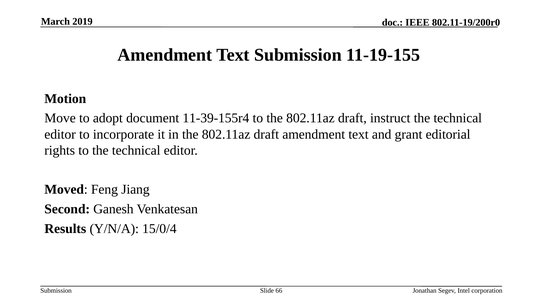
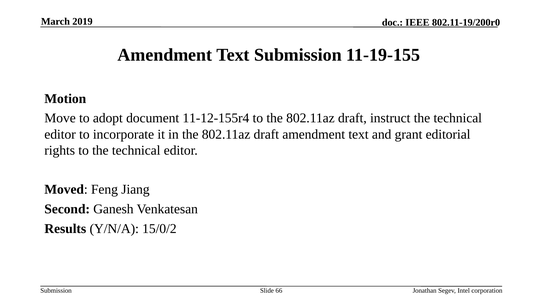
11-39-155r4: 11-39-155r4 -> 11-12-155r4 (216, 118)
15/0/4: 15/0/4 -> 15/0/2 (159, 228)
